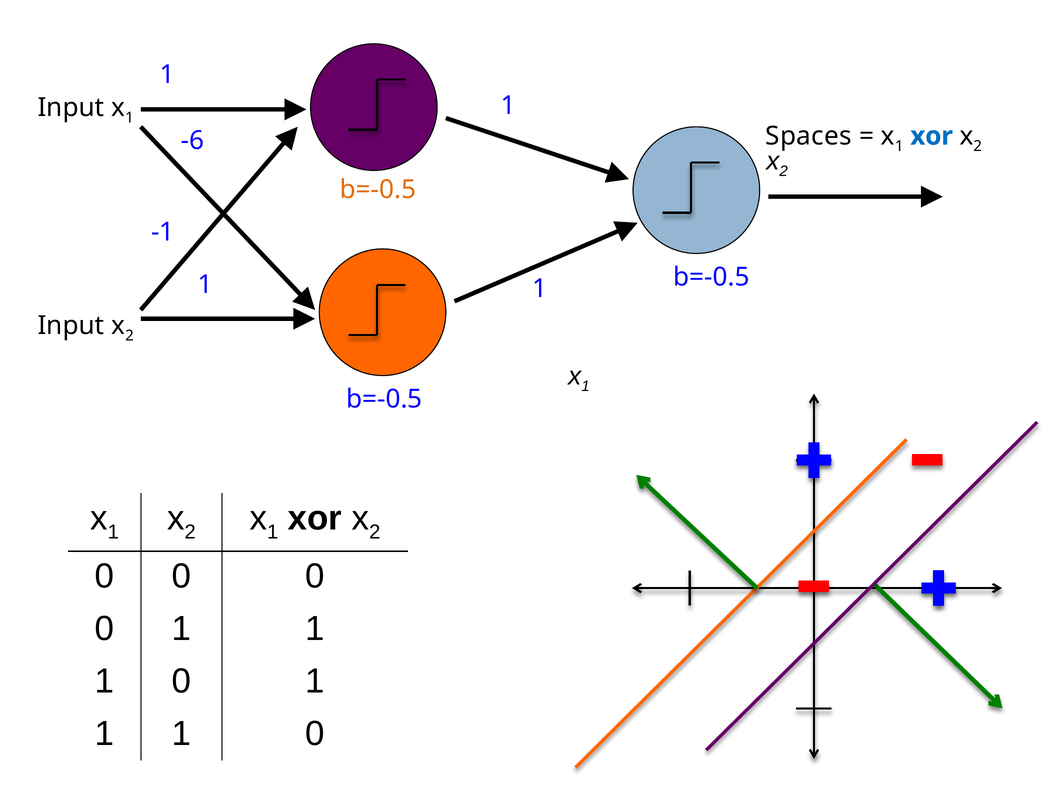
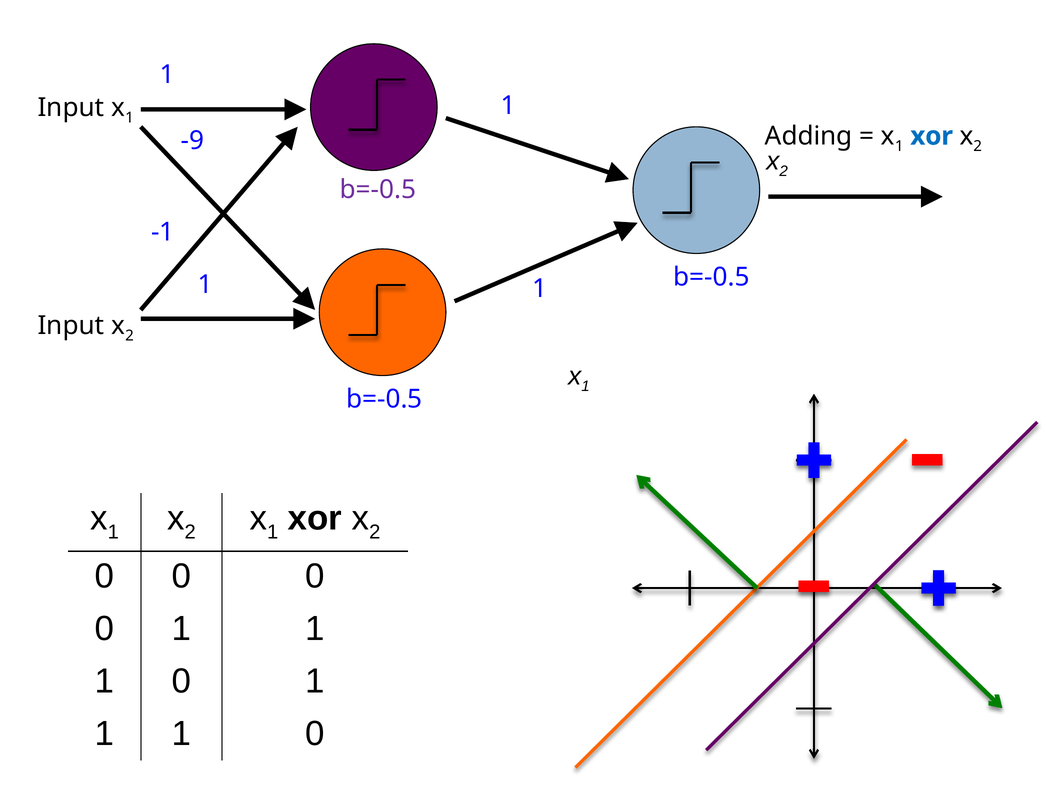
Spaces: Spaces -> Adding (809, 136)
-6: -6 -> -9 (193, 141)
b=-0.5 colour: orange -> purple (378, 190)
